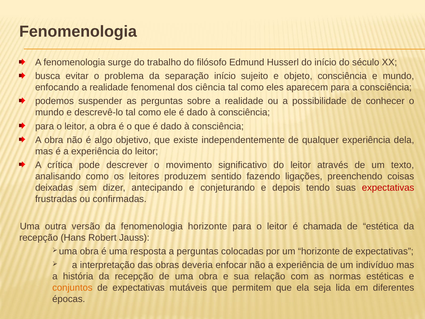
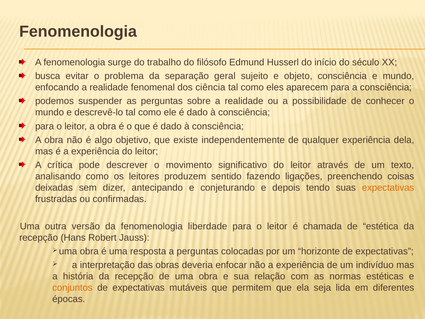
separação início: início -> geral (225, 76)
expectativas colour: red -> orange (388, 187)
fenomenologia horizonte: horizonte -> liberdade (208, 226)
